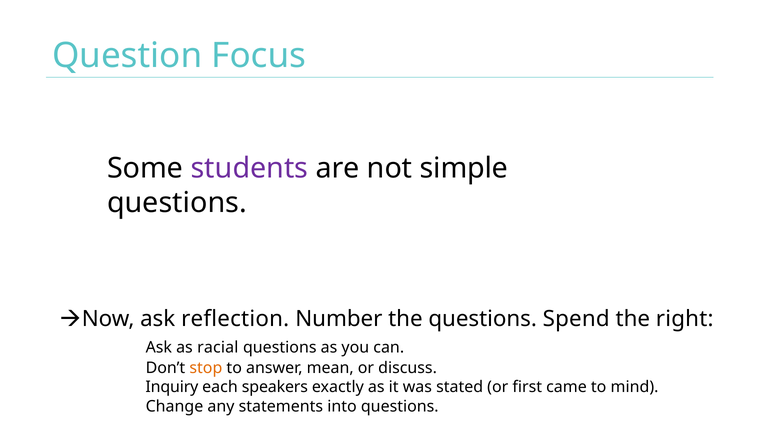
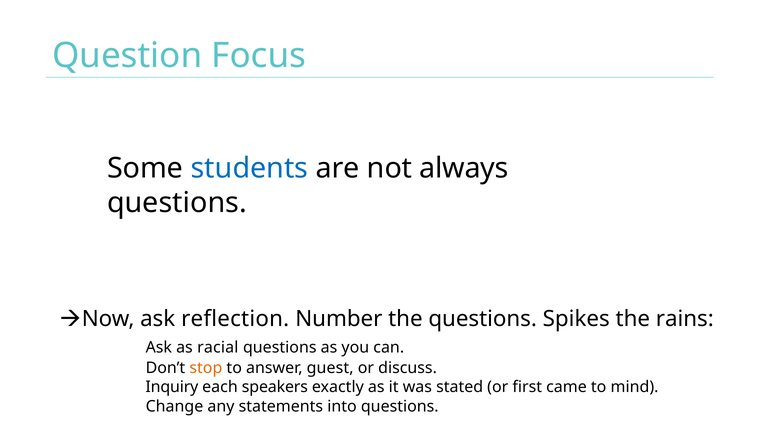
students colour: purple -> blue (249, 168)
simple: simple -> always (464, 168)
Spend: Spend -> Spikes (576, 319)
right: right -> rains (685, 319)
mean: mean -> guest (330, 368)
